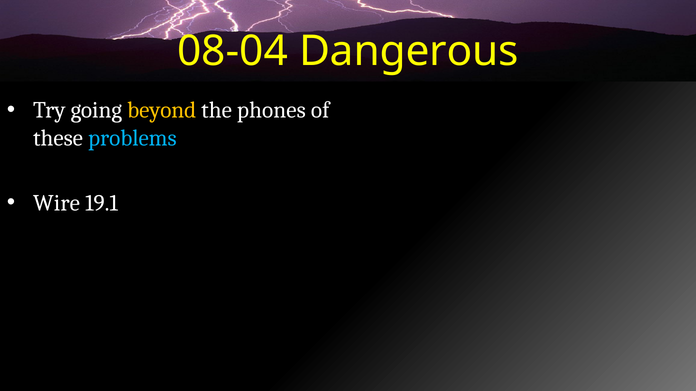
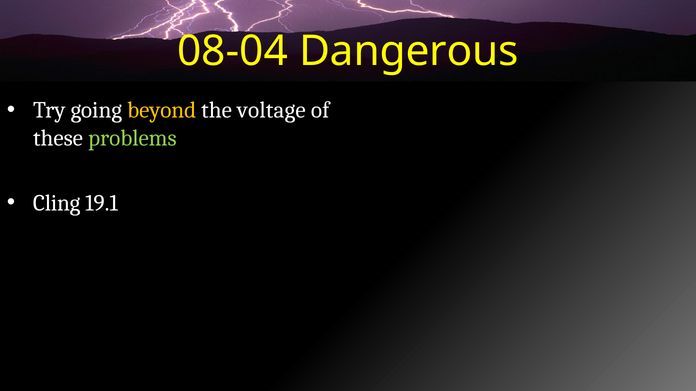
phones: phones -> voltage (271, 110)
problems colour: light blue -> light green (132, 138)
Wire: Wire -> Cling (57, 203)
